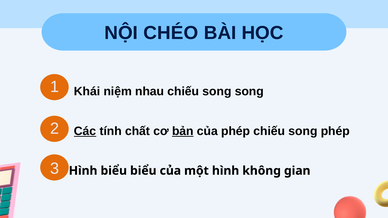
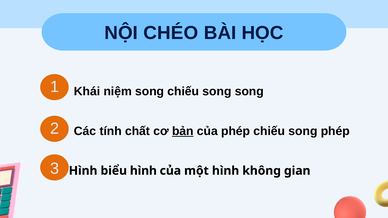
niệm nhau: nhau -> song (150, 92)
Các underline: present -> none (85, 131)
biểu biểu: biểu -> hình (143, 171)
